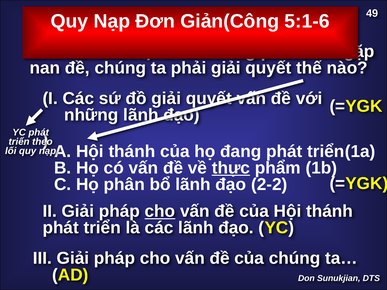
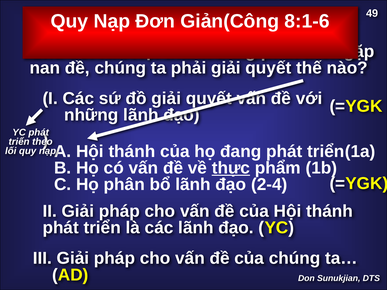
5:1-6: 5:1-6 -> 8:1-6 (307, 21)
2-2: 2-2 -> 2-4 (269, 185)
cho underline: present -> none (160, 211)
